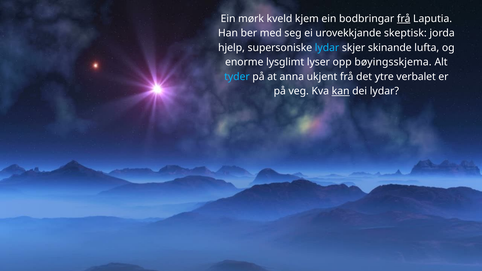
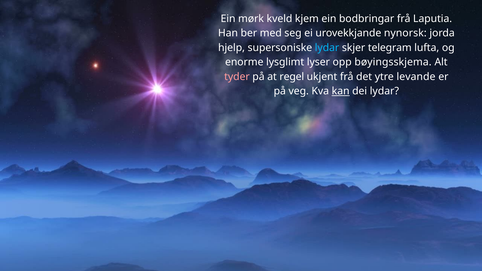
frå underline: present -> none (404, 19)
skeptisk: skeptisk -> nynorsk (405, 33)
skinande: skinande -> telegram (390, 48)
tyder colour: light blue -> pink (237, 77)
anna: anna -> regel (292, 77)
verbalet: verbalet -> levande (416, 77)
